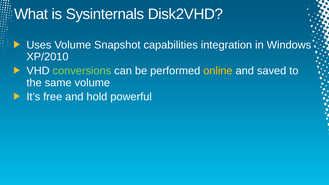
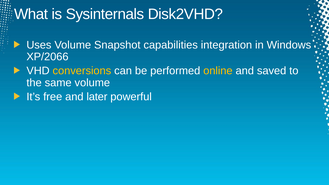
XP/2010: XP/2010 -> XP/2066 (47, 57)
conversions colour: light green -> yellow (82, 71)
hold: hold -> later (97, 97)
